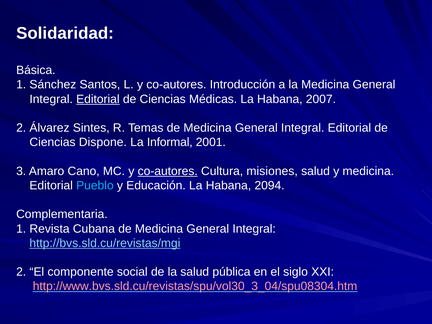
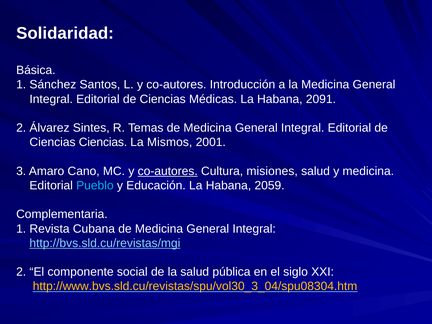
Editorial underline: present -> none (98, 99)
2007: 2007 -> 2091 (321, 99)
Ciencias Dispone: Dispone -> Ciencias (103, 142)
Informal: Informal -> Mismos (170, 142)
2094: 2094 -> 2059 (270, 186)
http://www.bvs.sld.cu/revistas/spu/vol30_3_04/spu08304.htm colour: pink -> yellow (195, 286)
